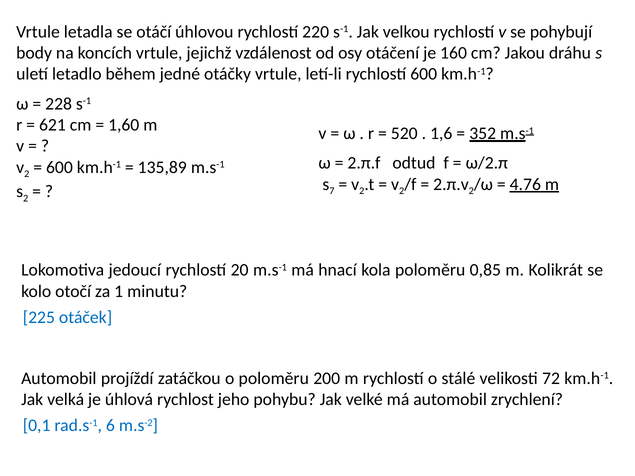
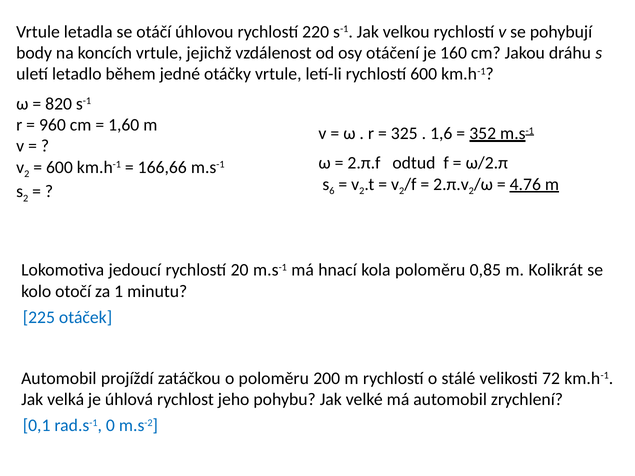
228: 228 -> 820 (59, 104)
621: 621 -> 960 (52, 125)
520: 520 -> 325 (404, 134)
135,89: 135,89 -> 166,66 (162, 167)
7: 7 -> 6 (332, 191)
6: 6 -> 0 (110, 426)
